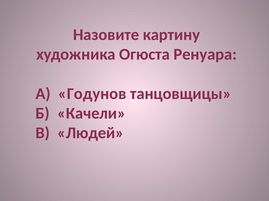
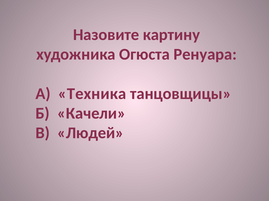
Годунов: Годунов -> Техника (92, 94)
